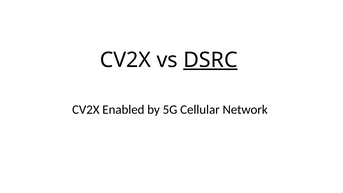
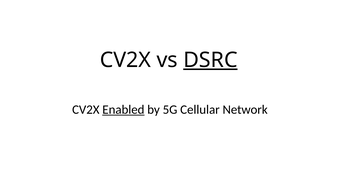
Enabled underline: none -> present (123, 109)
